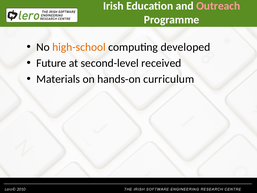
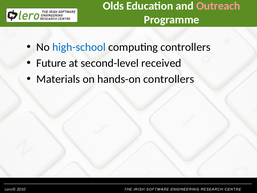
Irish: Irish -> Olds (113, 6)
high-school colour: orange -> blue (79, 47)
computing developed: developed -> controllers (186, 47)
hands-on curriculum: curriculum -> controllers (169, 79)
